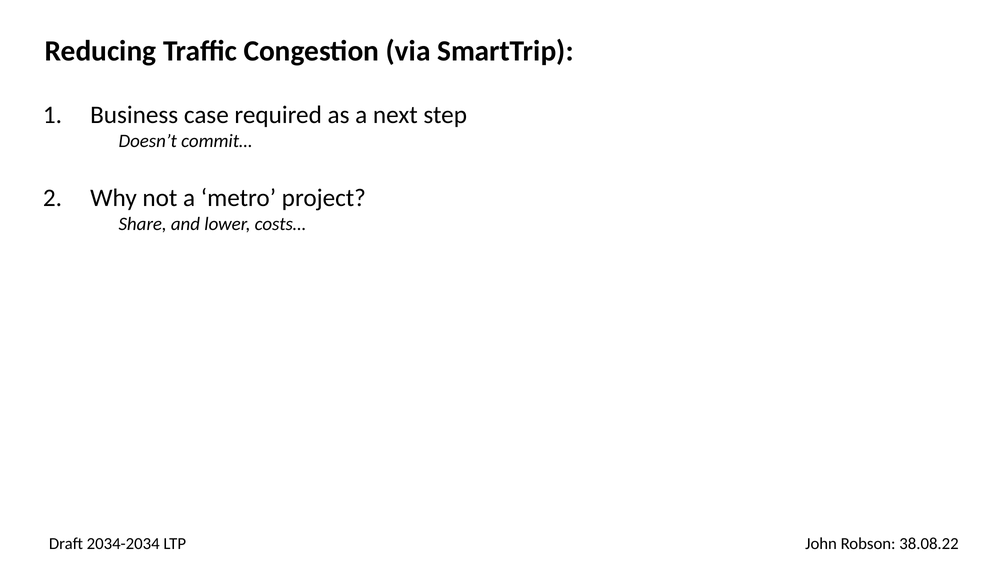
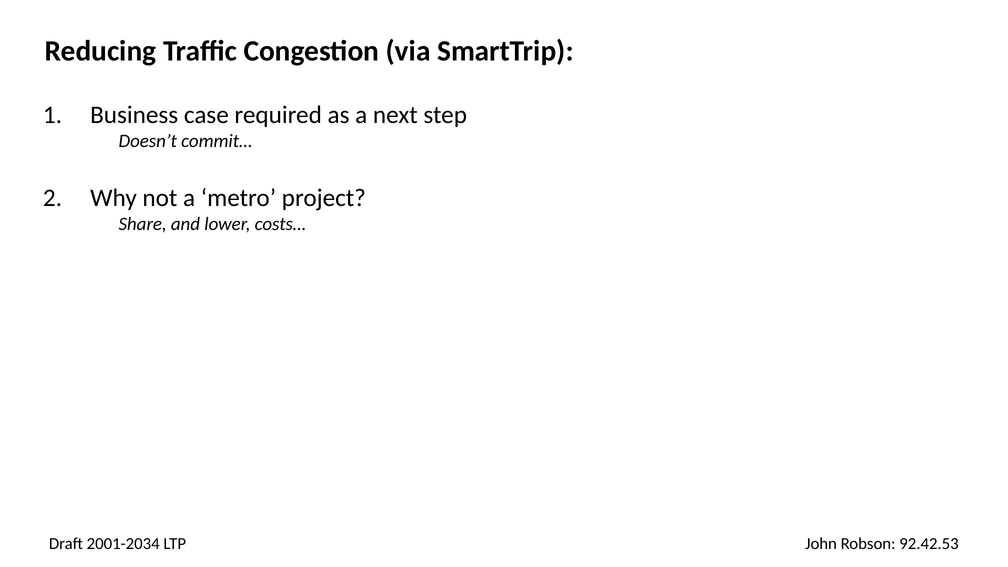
2034-2034: 2034-2034 -> 2001-2034 (123, 544)
38.08.22: 38.08.22 -> 92.42.53 (929, 544)
